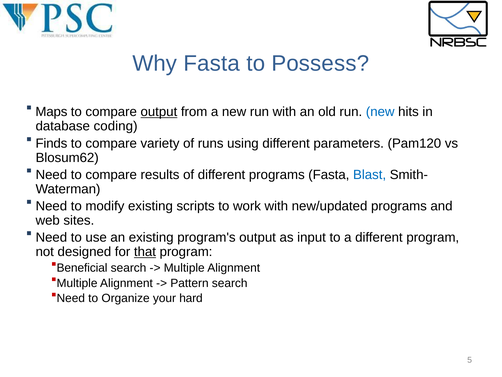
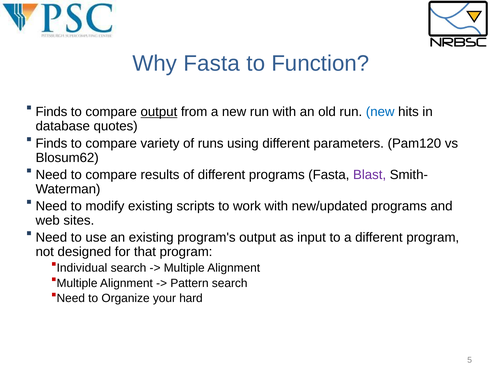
Possess: Possess -> Function (320, 63)
Maps: Maps -> Finds (51, 112)
coding: coding -> quotes (116, 126)
Blast colour: blue -> purple (370, 175)
that underline: present -> none (145, 252)
Beneficial: Beneficial -> Individual (82, 267)
